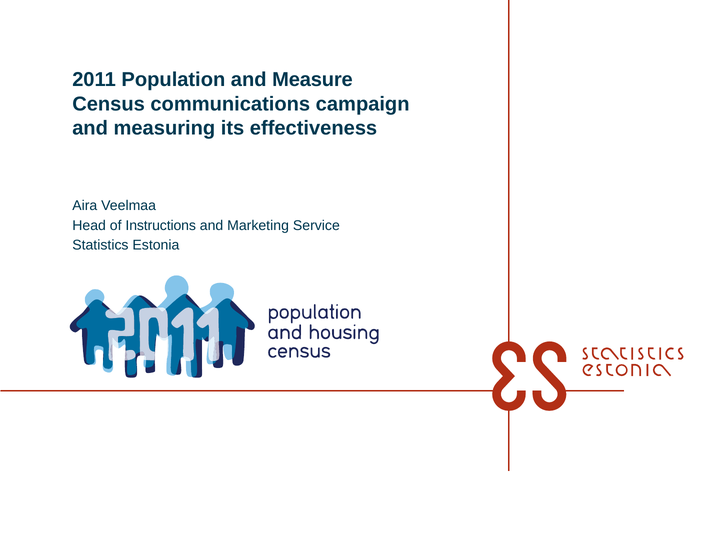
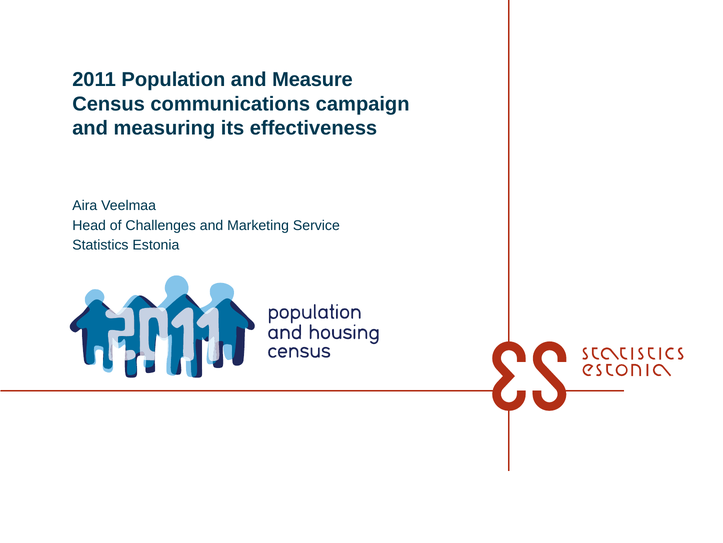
Instructions: Instructions -> Challenges (161, 225)
